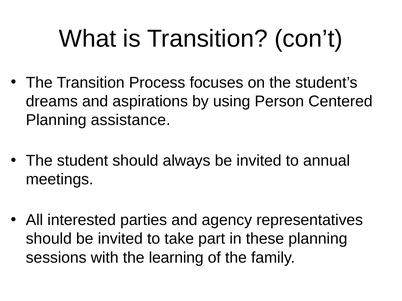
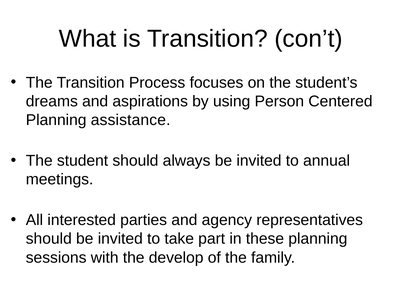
learning: learning -> develop (176, 258)
